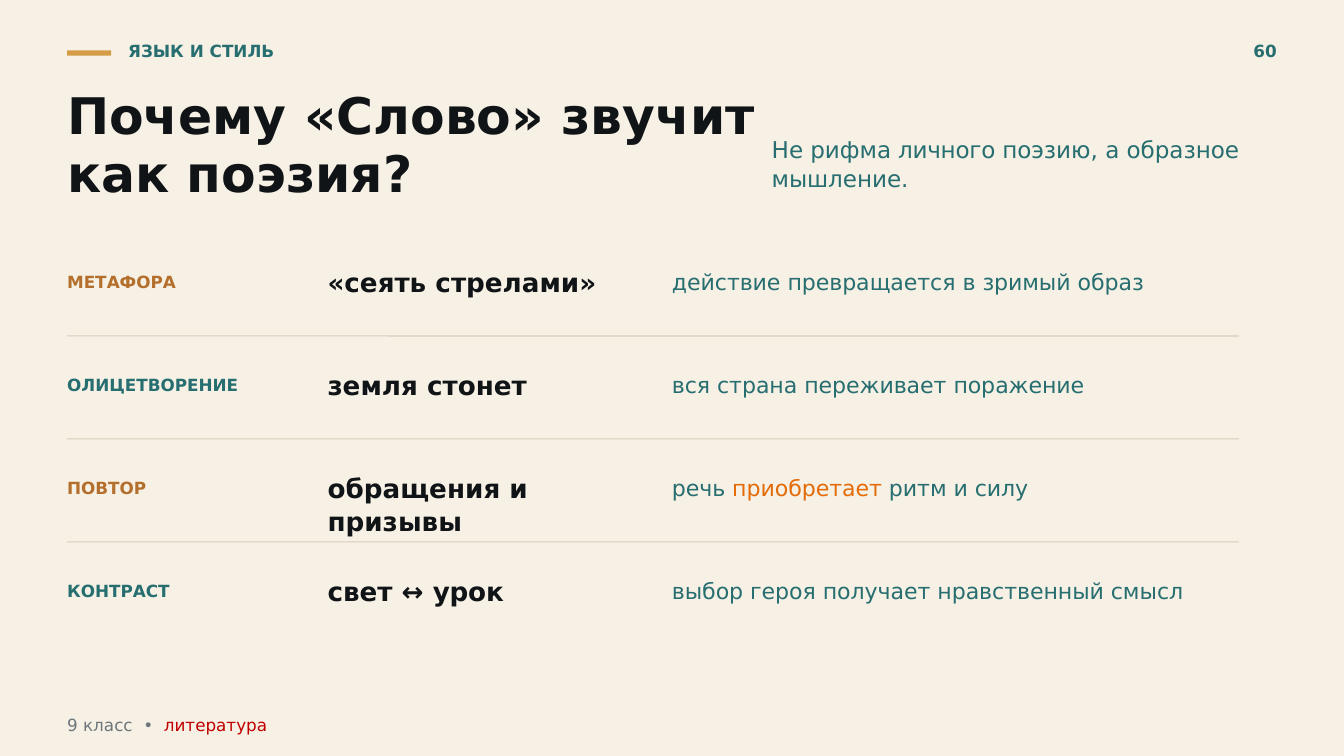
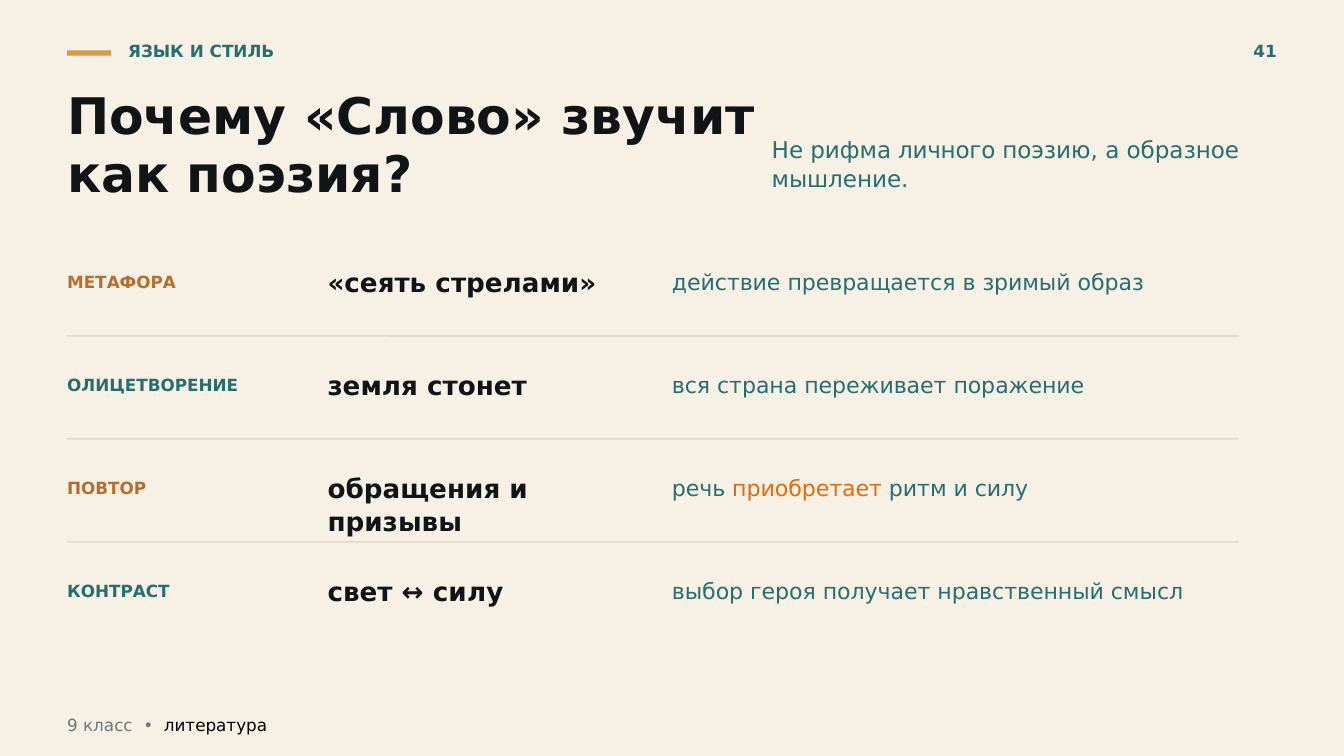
60: 60 -> 41 (1265, 52)
урок: урок -> силу (468, 592)
литература colour: red -> black (215, 726)
